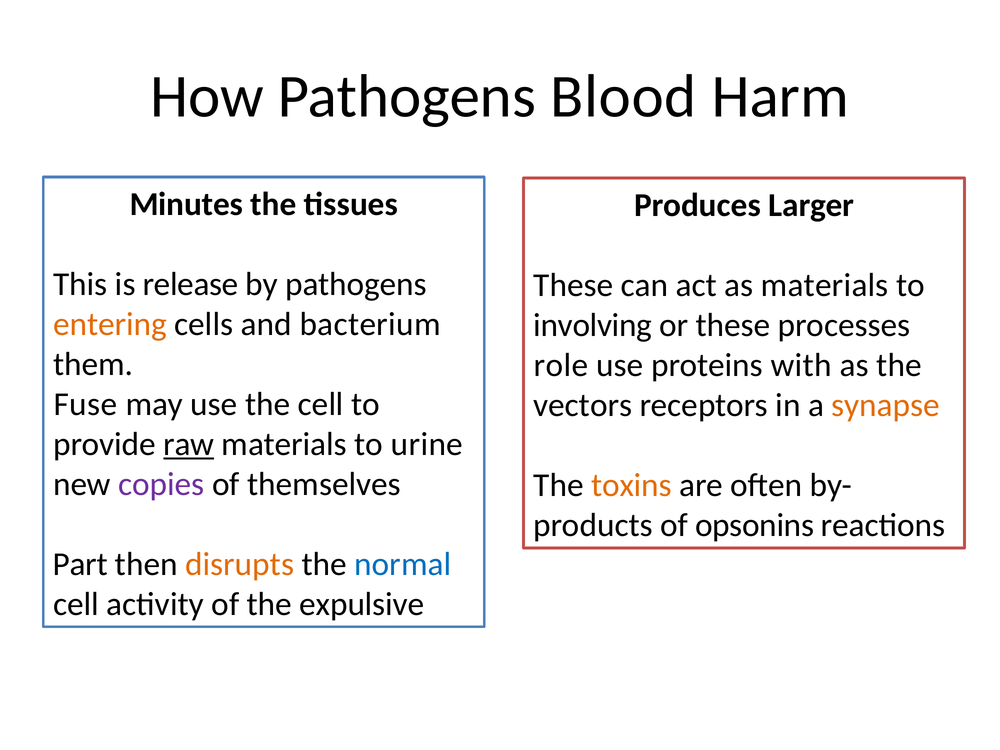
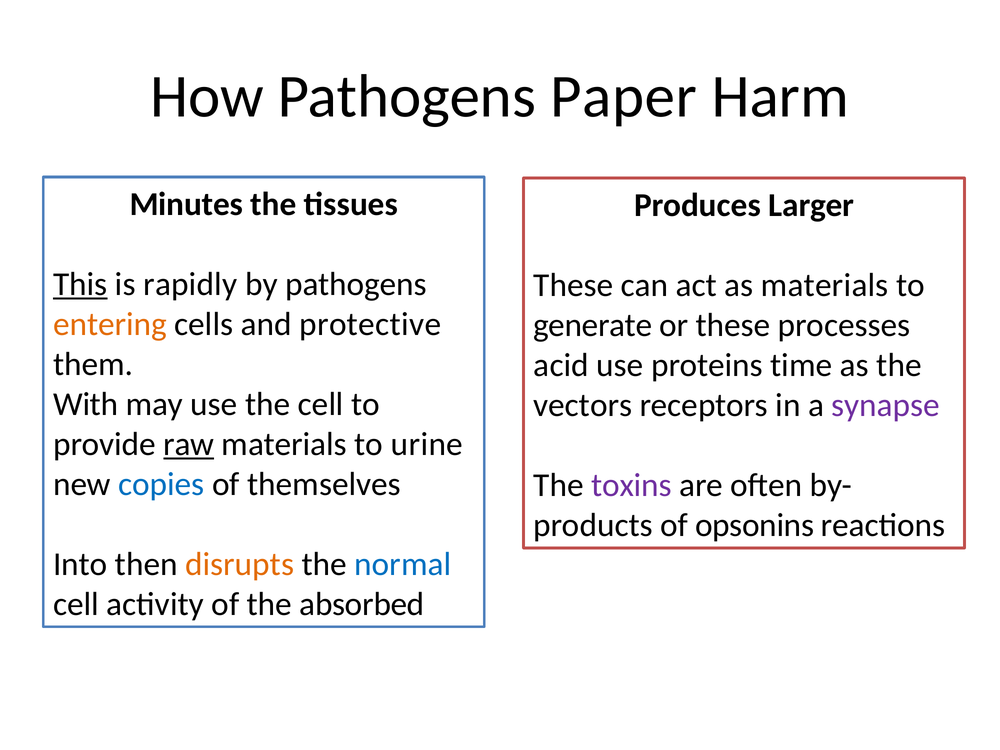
Blood: Blood -> Paper (624, 97)
This underline: none -> present (80, 284)
release: release -> rapidly (190, 284)
bacterium: bacterium -> protective (370, 324)
involving: involving -> generate (593, 325)
role: role -> acid (561, 365)
with: with -> time (801, 365)
Fuse: Fuse -> With (86, 404)
synapse colour: orange -> purple (886, 405)
copies colour: purple -> blue (161, 484)
toxins colour: orange -> purple (632, 485)
Part: Part -> Into (80, 564)
expulsive: expulsive -> absorbed (362, 604)
